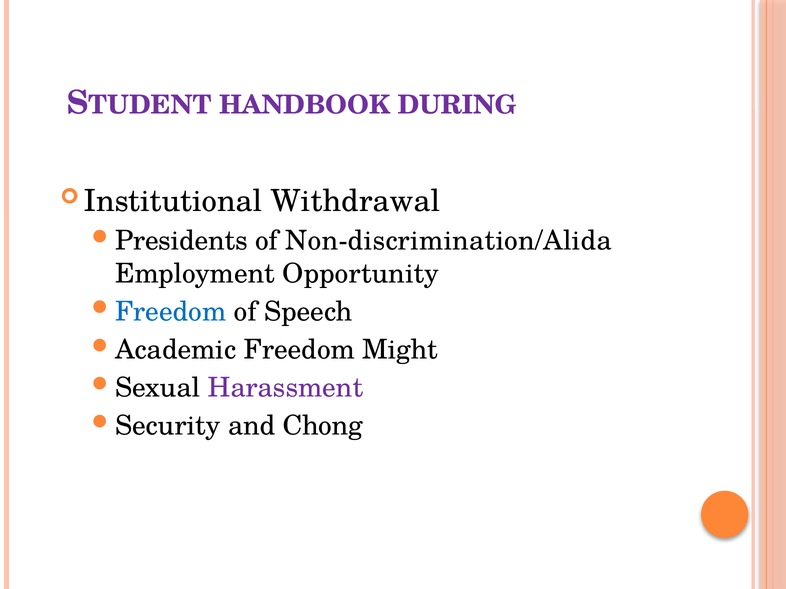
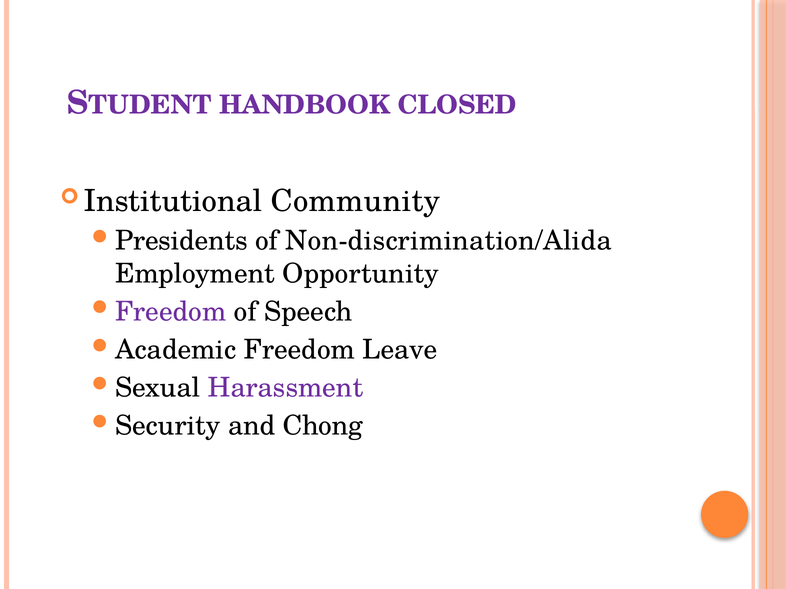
DURING: DURING -> CLOSED (457, 105)
Withdrawal: Withdrawal -> Community (356, 201)
Freedom colour: blue -> purple (171, 312)
Might: Might -> Leave (400, 350)
